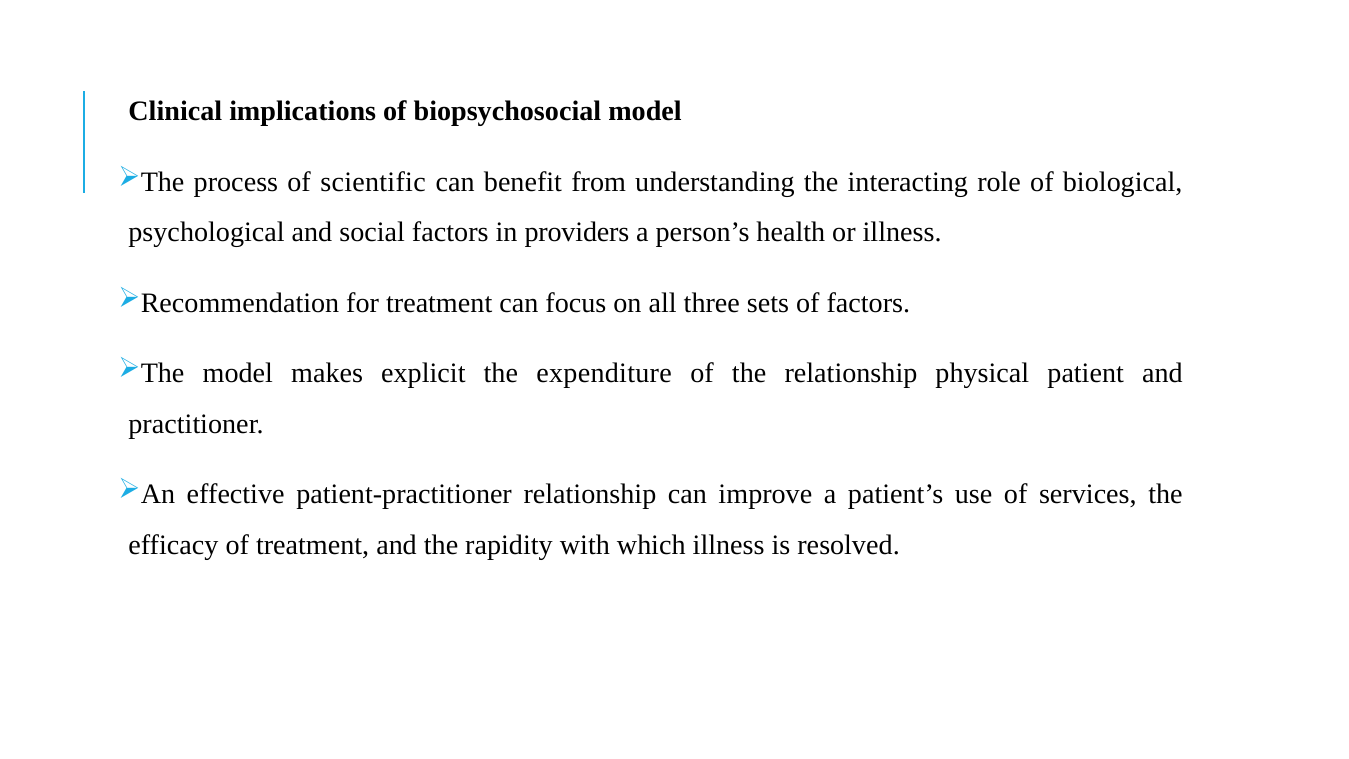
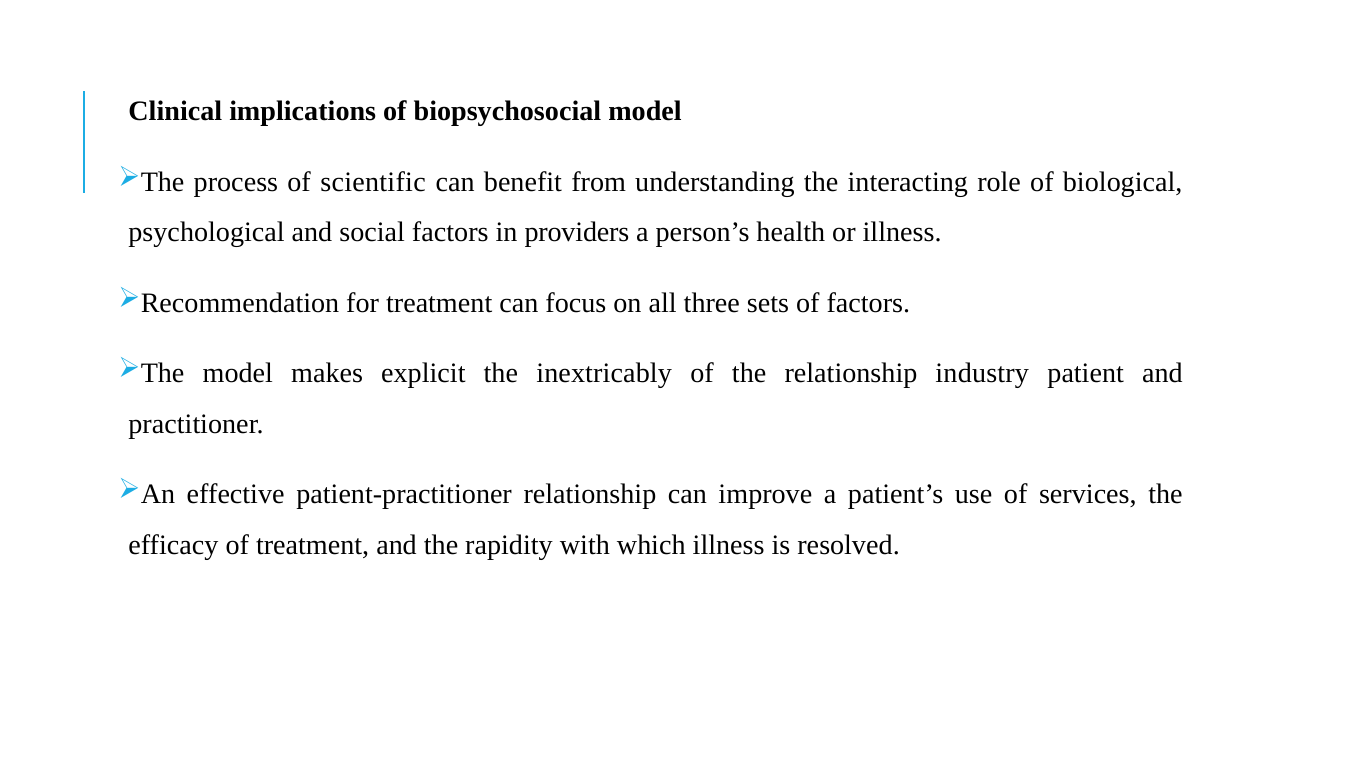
expenditure: expenditure -> inextricably (604, 373)
physical: physical -> industry (982, 373)
